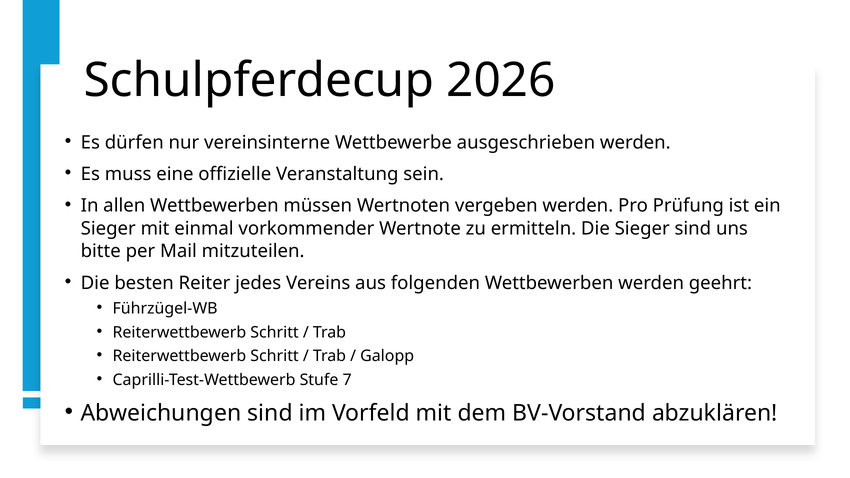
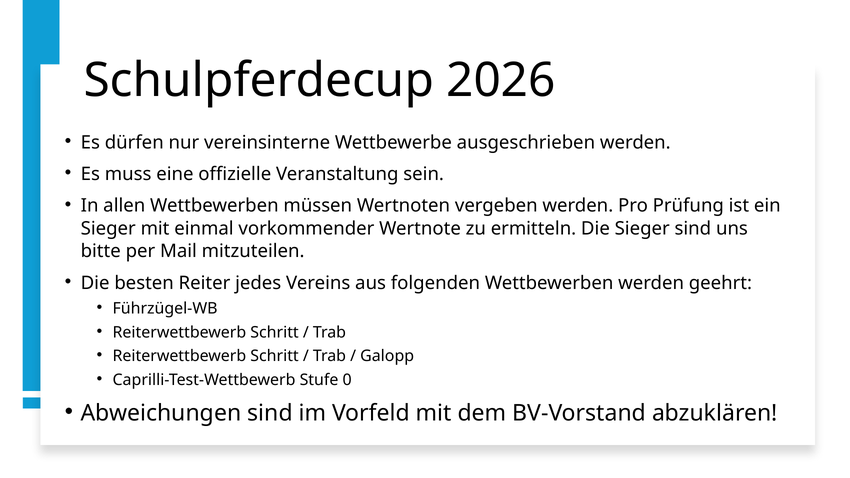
7: 7 -> 0 (347, 380)
